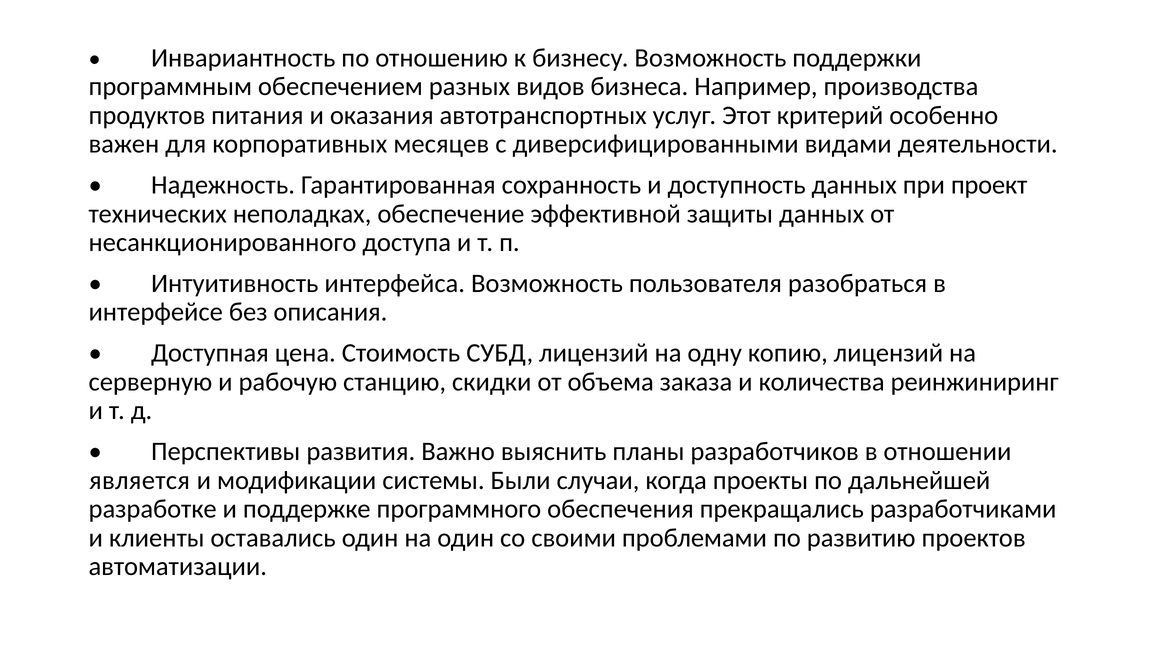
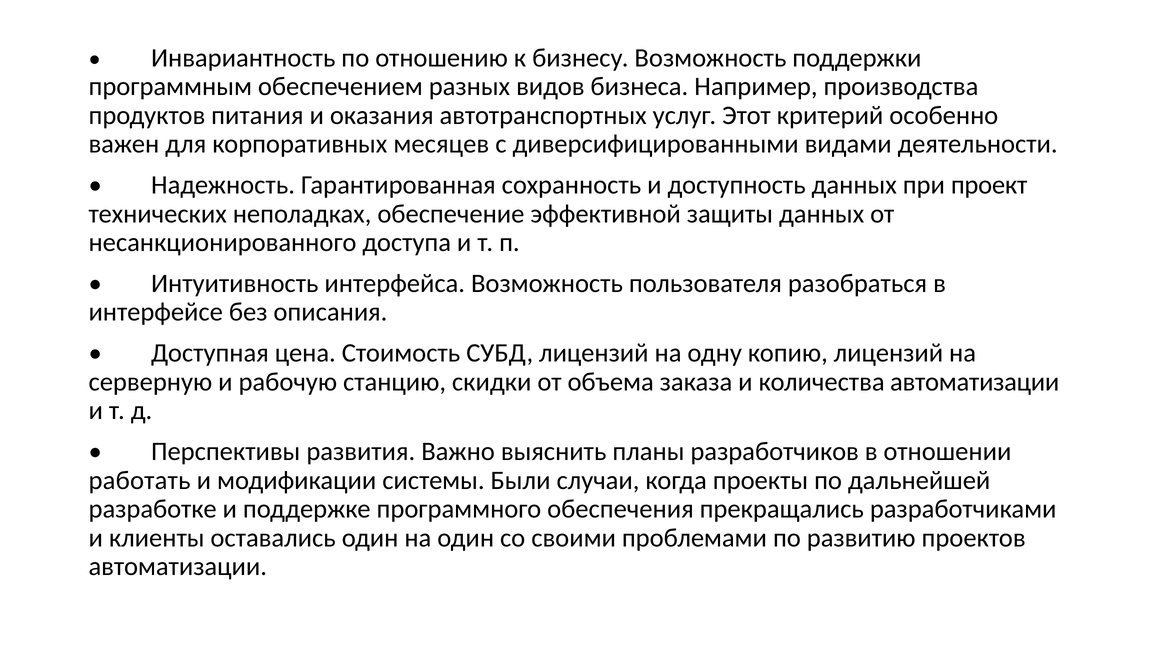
количества реинжиниринг: реинжиниринг -> автоматизации (975, 382)
является: является -> работать (140, 480)
